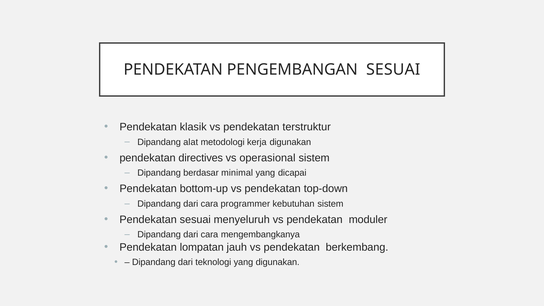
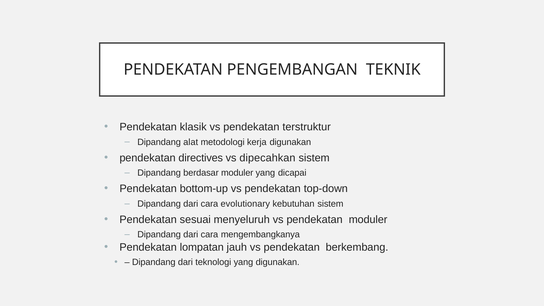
PENGEMBANGAN SESUAI: SESUAI -> TEKNIK (393, 69)
operasional: operasional -> dipecahkan (267, 158)
berdasar minimal: minimal -> moduler (237, 173)
programmer: programmer -> evolutionary (245, 204)
